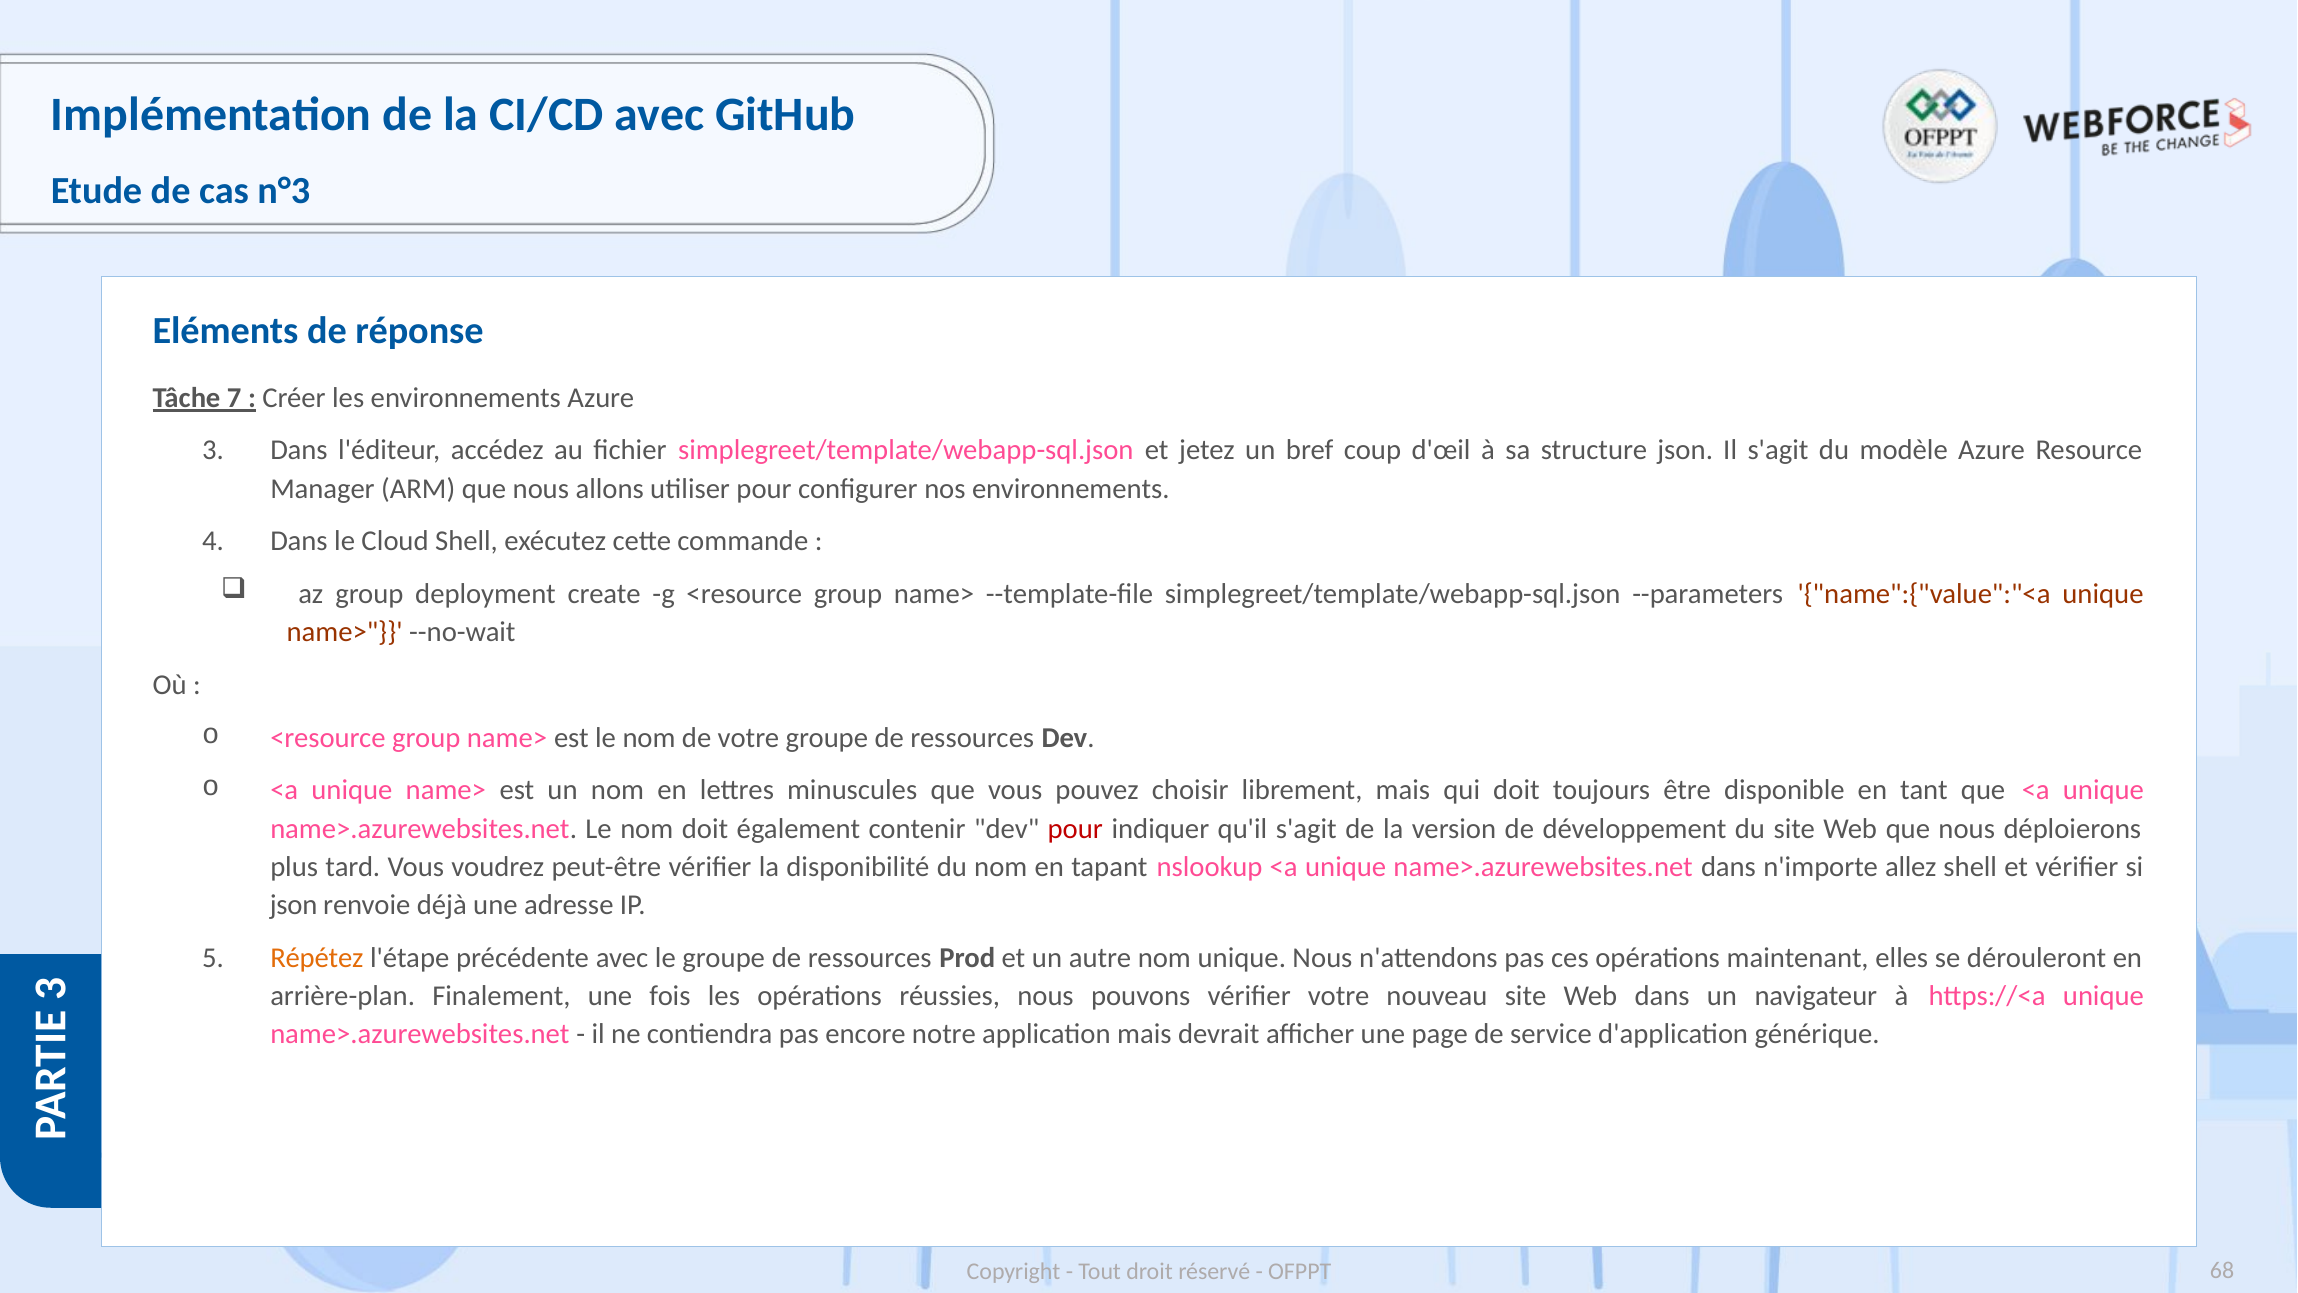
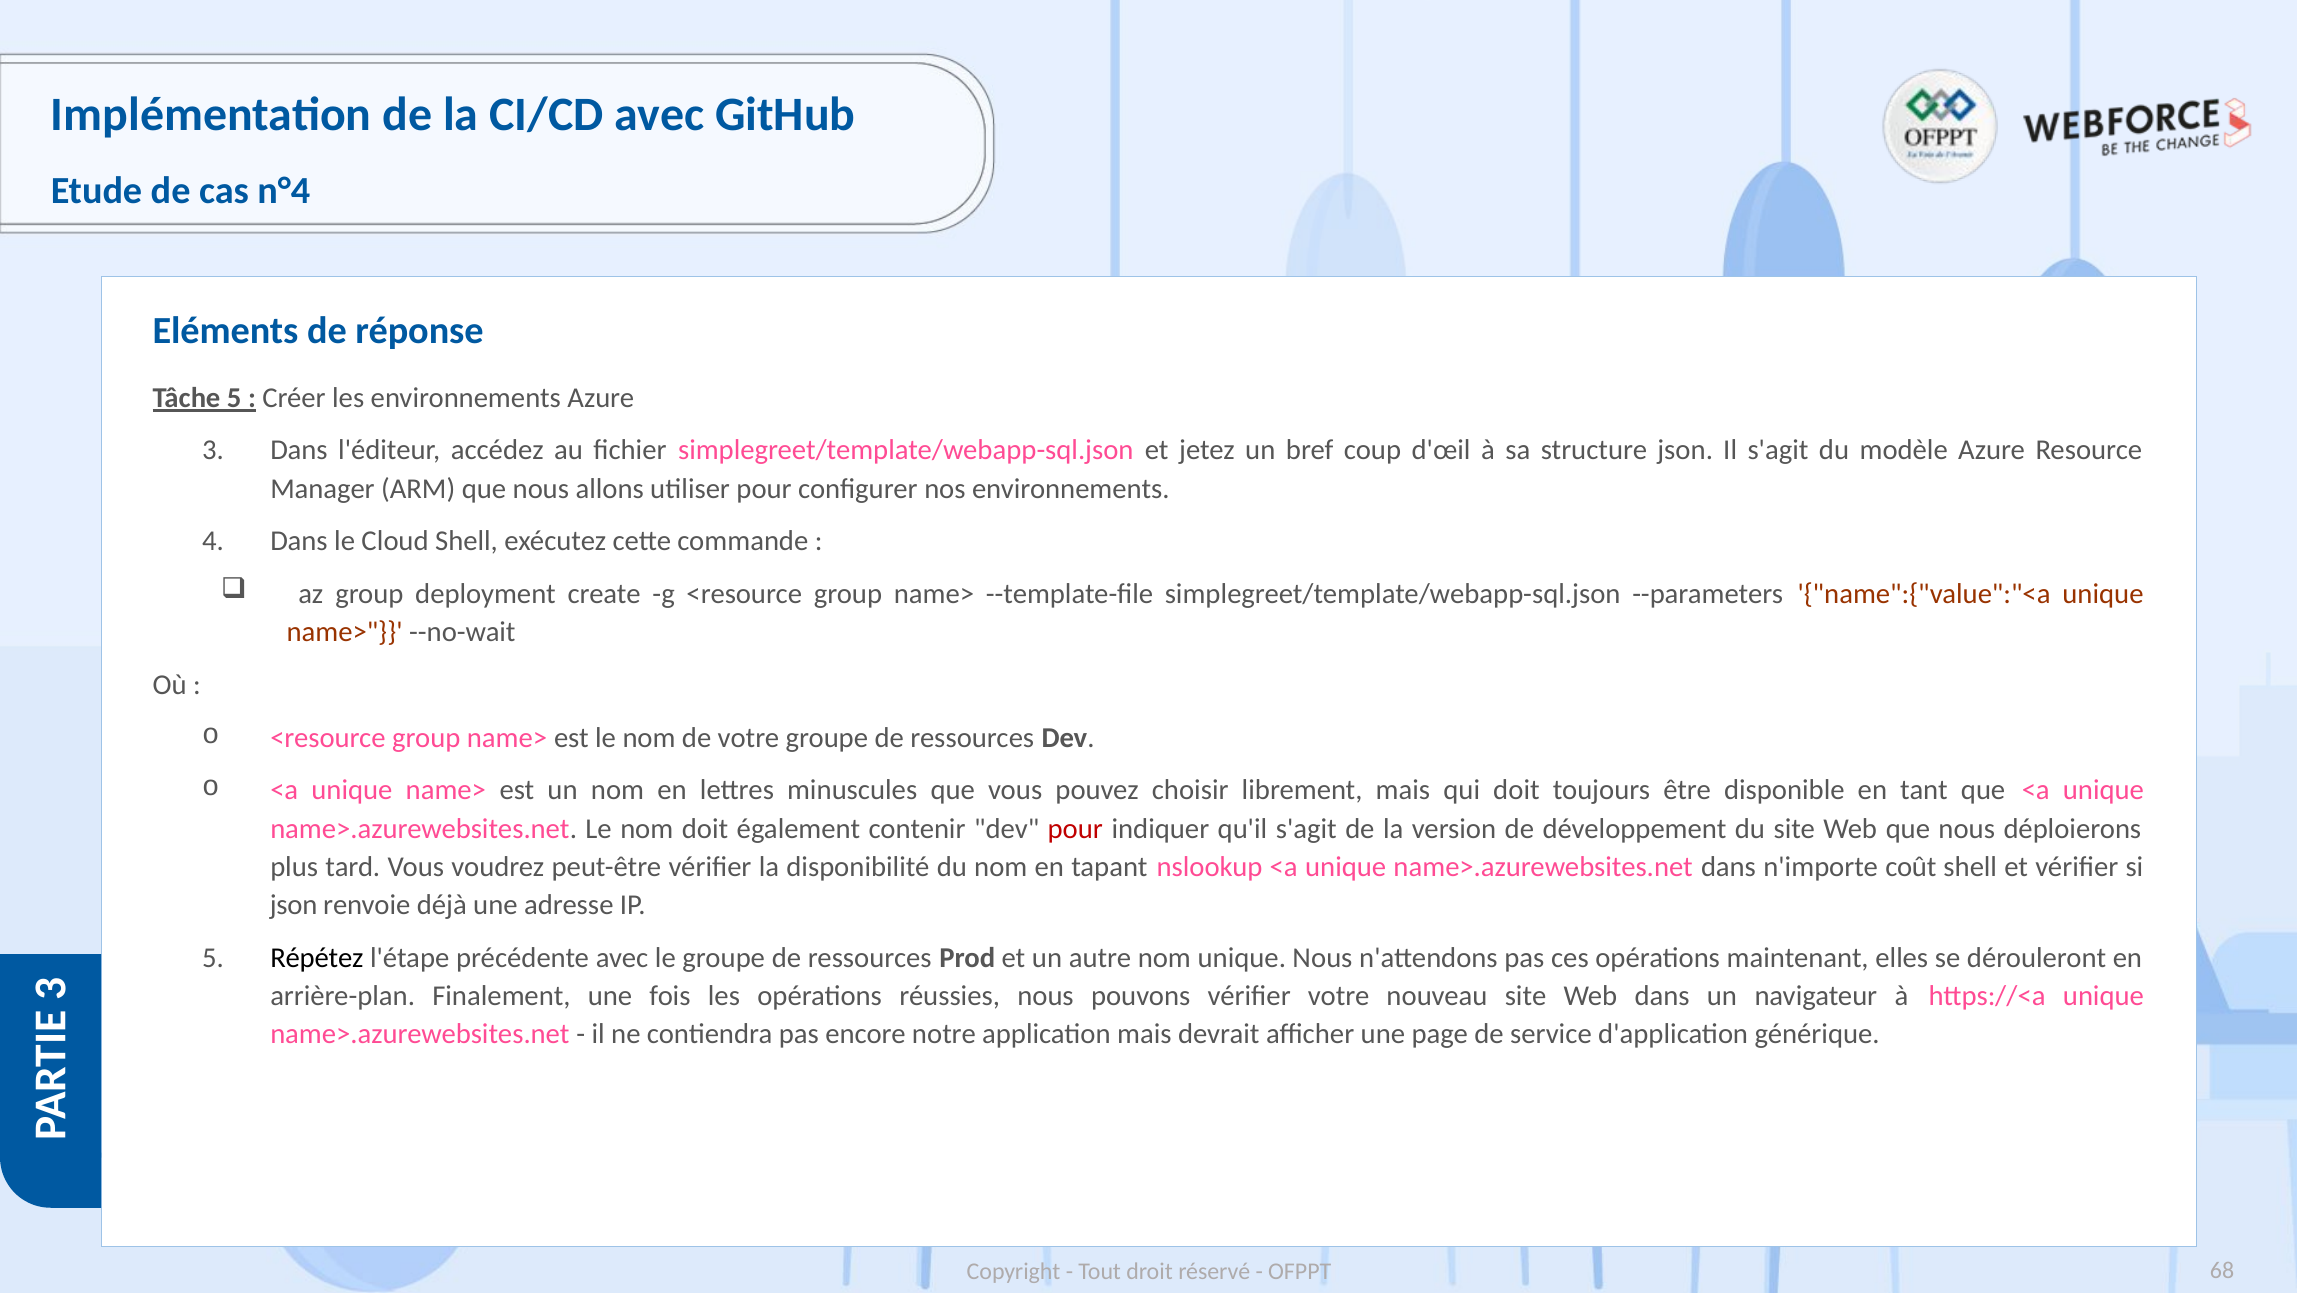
n°3: n°3 -> n°4 (284, 191)
Tâche 7: 7 -> 5 (234, 398)
allez: allez -> coût (1911, 867)
Répétez colour: orange -> black (317, 958)
